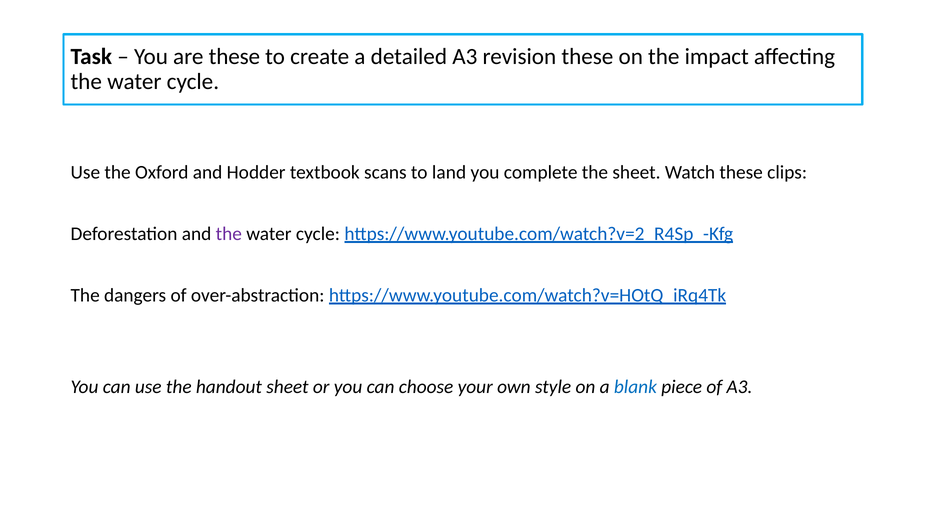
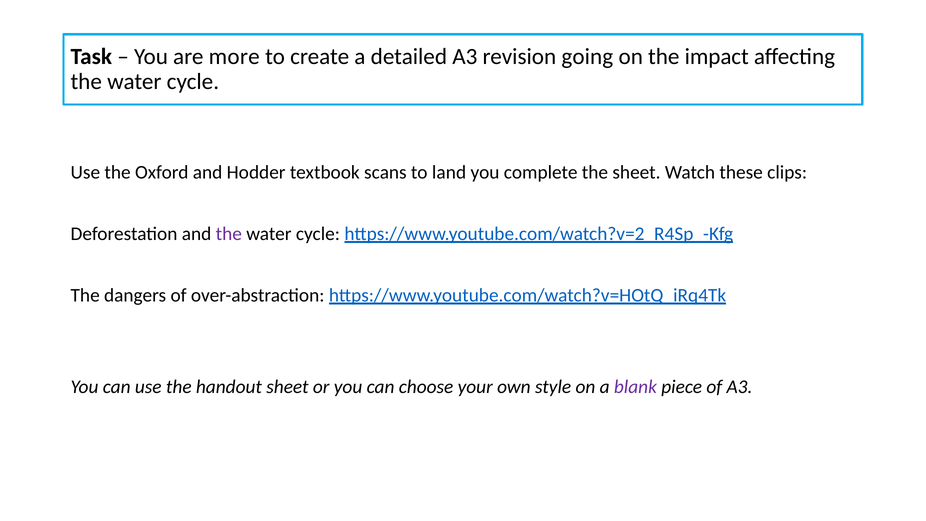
are these: these -> more (234, 57)
revision these: these -> going (587, 57)
blank colour: blue -> purple (635, 387)
